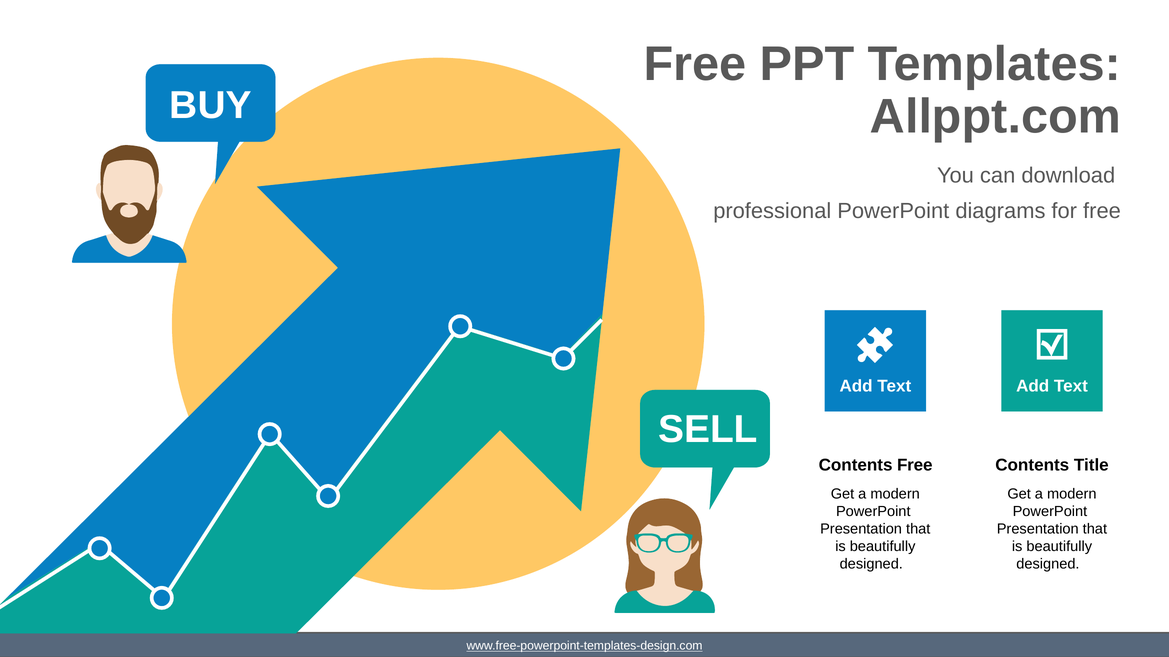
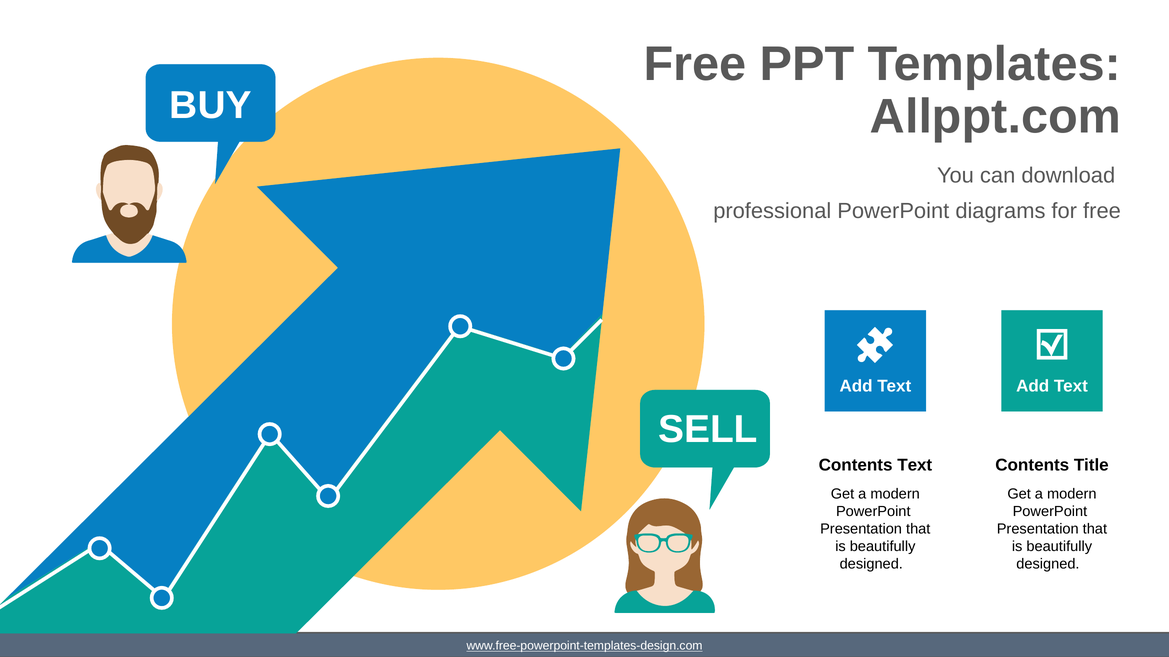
Contents Free: Free -> Text (915, 466)
